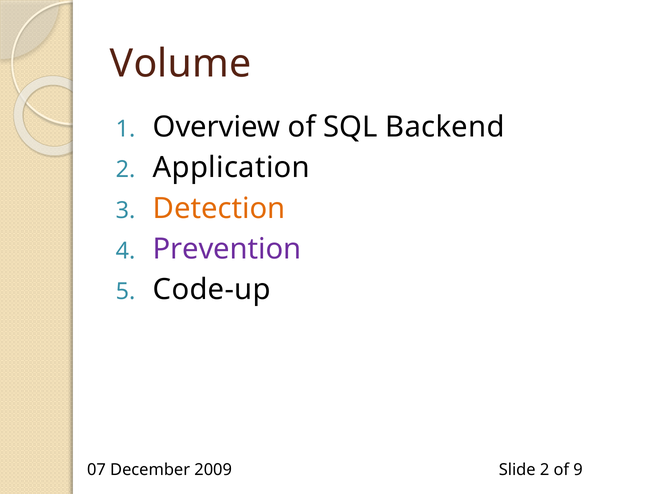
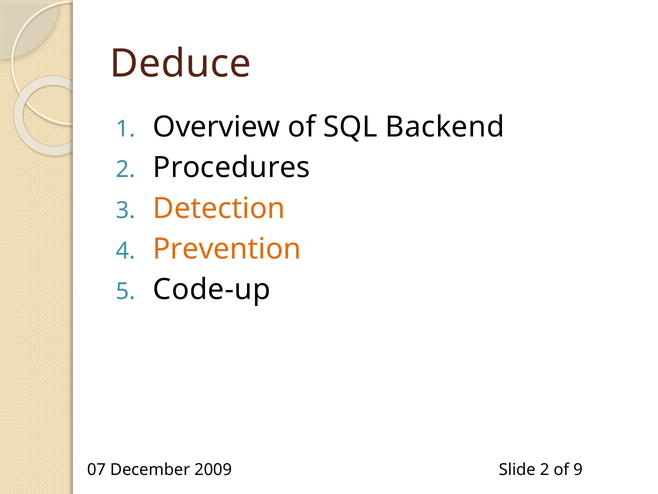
Volume: Volume -> Deduce (181, 64)
Application: Application -> Procedures (232, 168)
Prevention colour: purple -> orange (227, 249)
